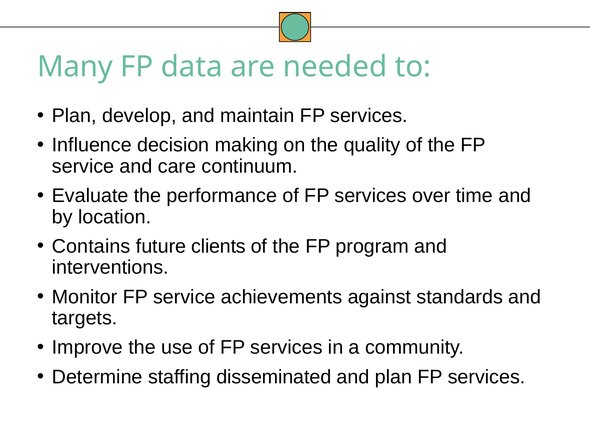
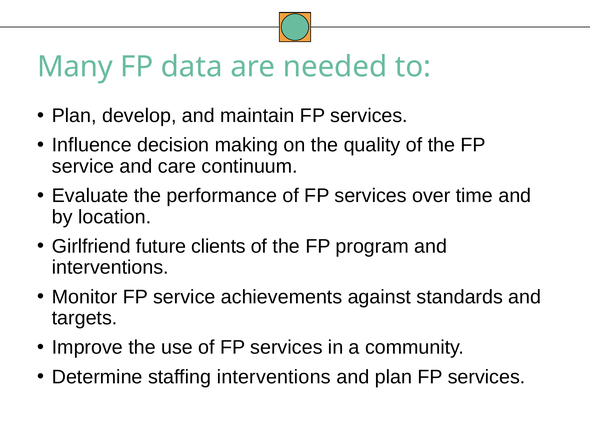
Contains: Contains -> Girlfriend (91, 247)
staffing disseminated: disseminated -> interventions (274, 377)
